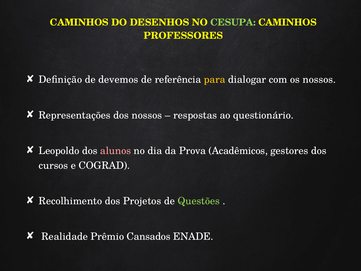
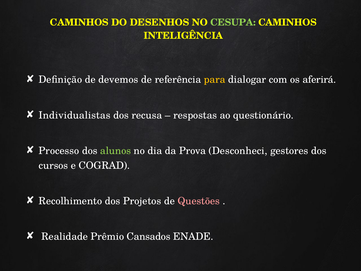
PROFESSORES: PROFESSORES -> INTELIGÊNCIA (183, 36)
os nossos: nossos -> aferirá (319, 80)
Representações: Representações -> Individualistas (75, 115)
dos nossos: nossos -> recusa (147, 115)
Leopoldo: Leopoldo -> Processo (59, 151)
alunos colour: pink -> light green (116, 151)
Acadêmicos: Acadêmicos -> Desconheci (238, 151)
Questões colour: light green -> pink (199, 201)
